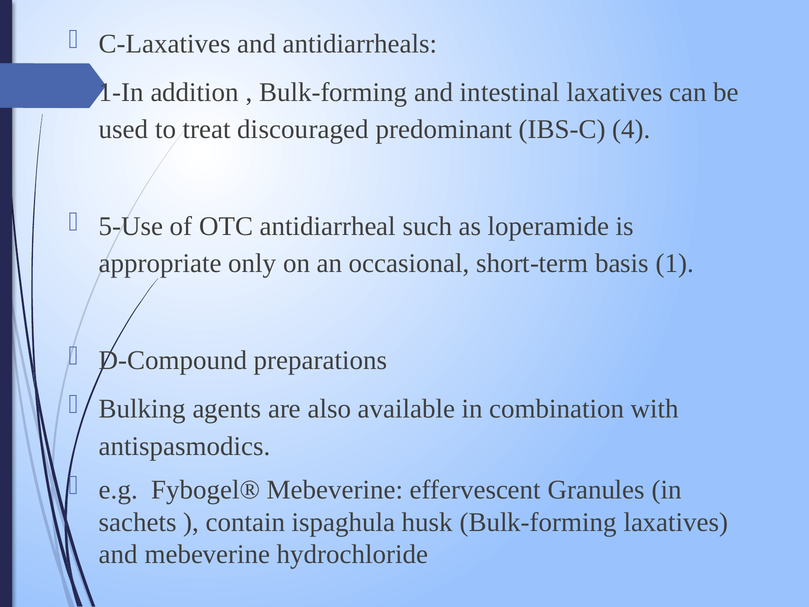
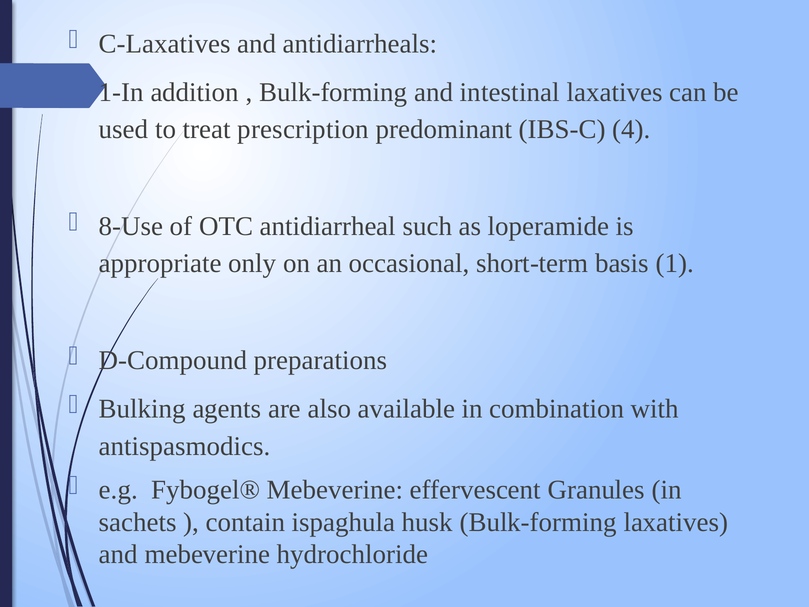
discouraged: discouraged -> prescription (303, 129)
5-Use: 5-Use -> 8-Use (131, 226)
